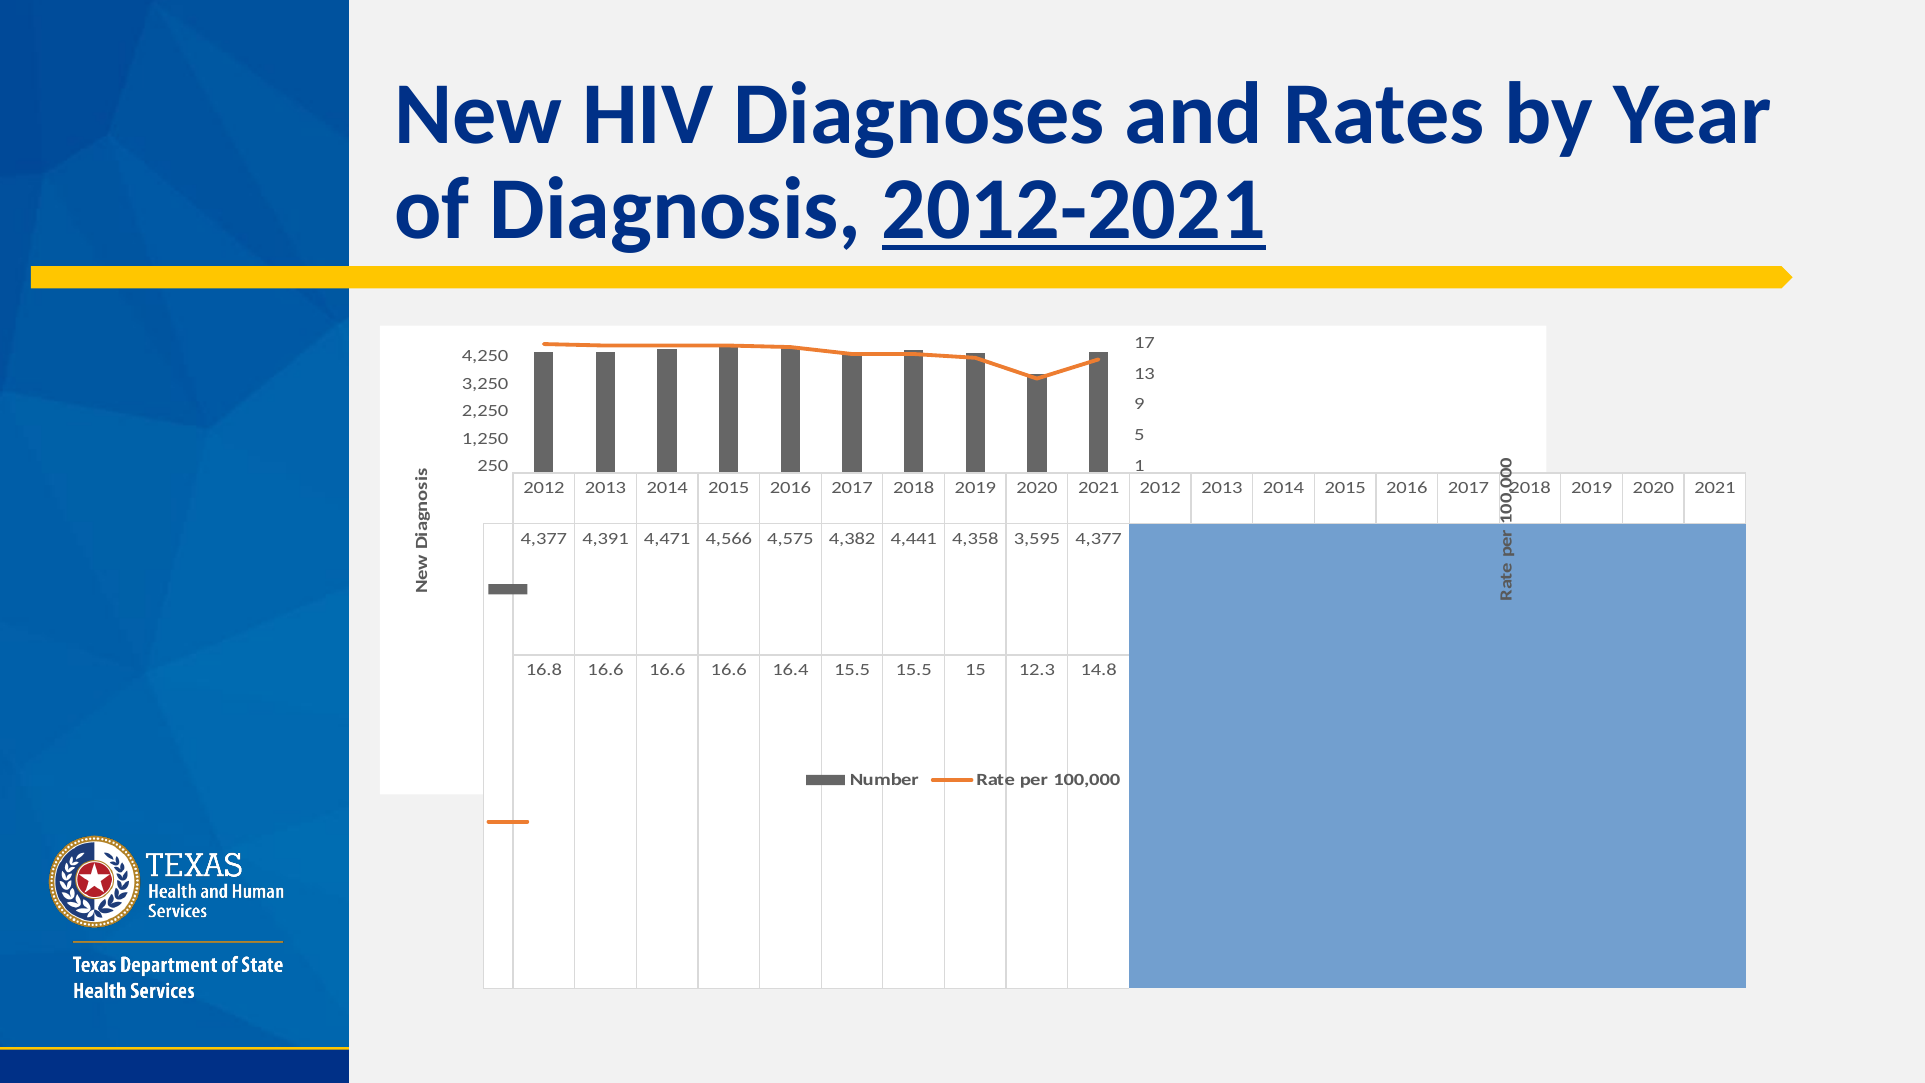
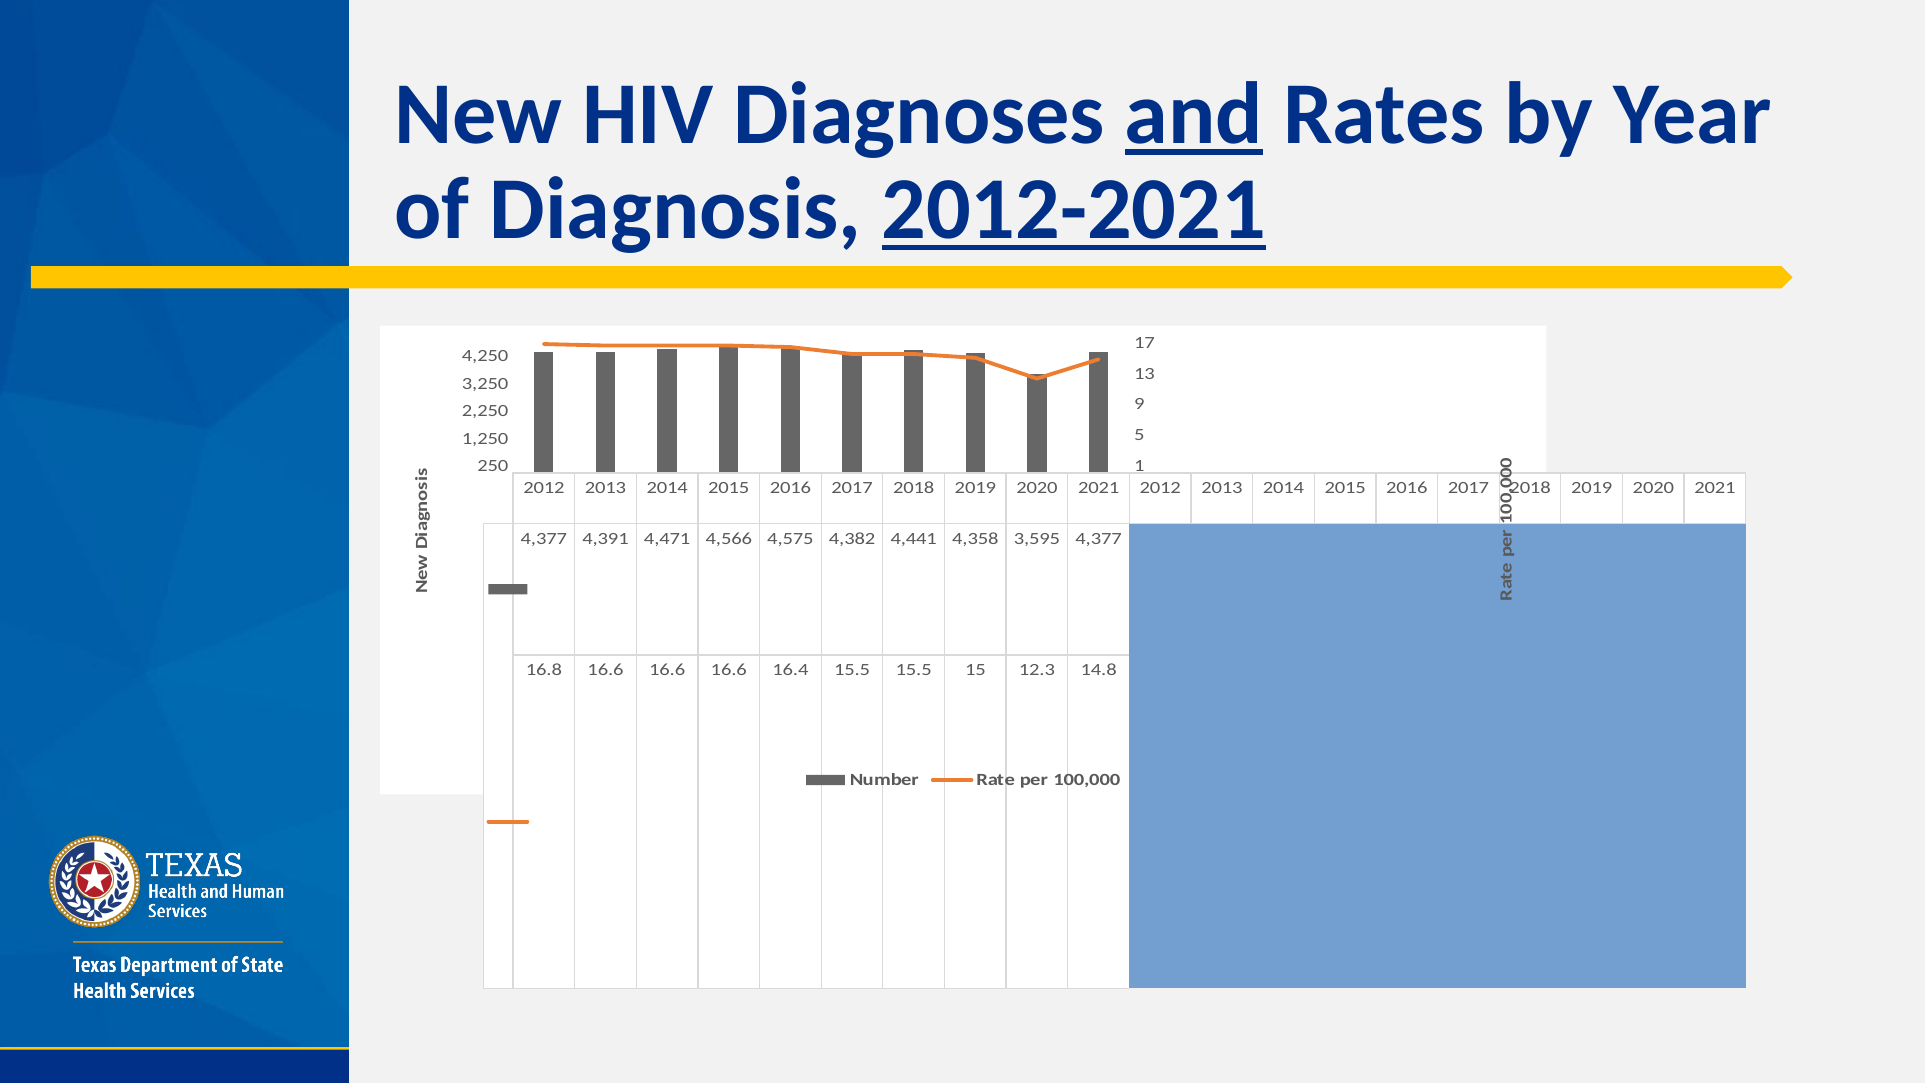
and underline: none -> present (1194, 114)
